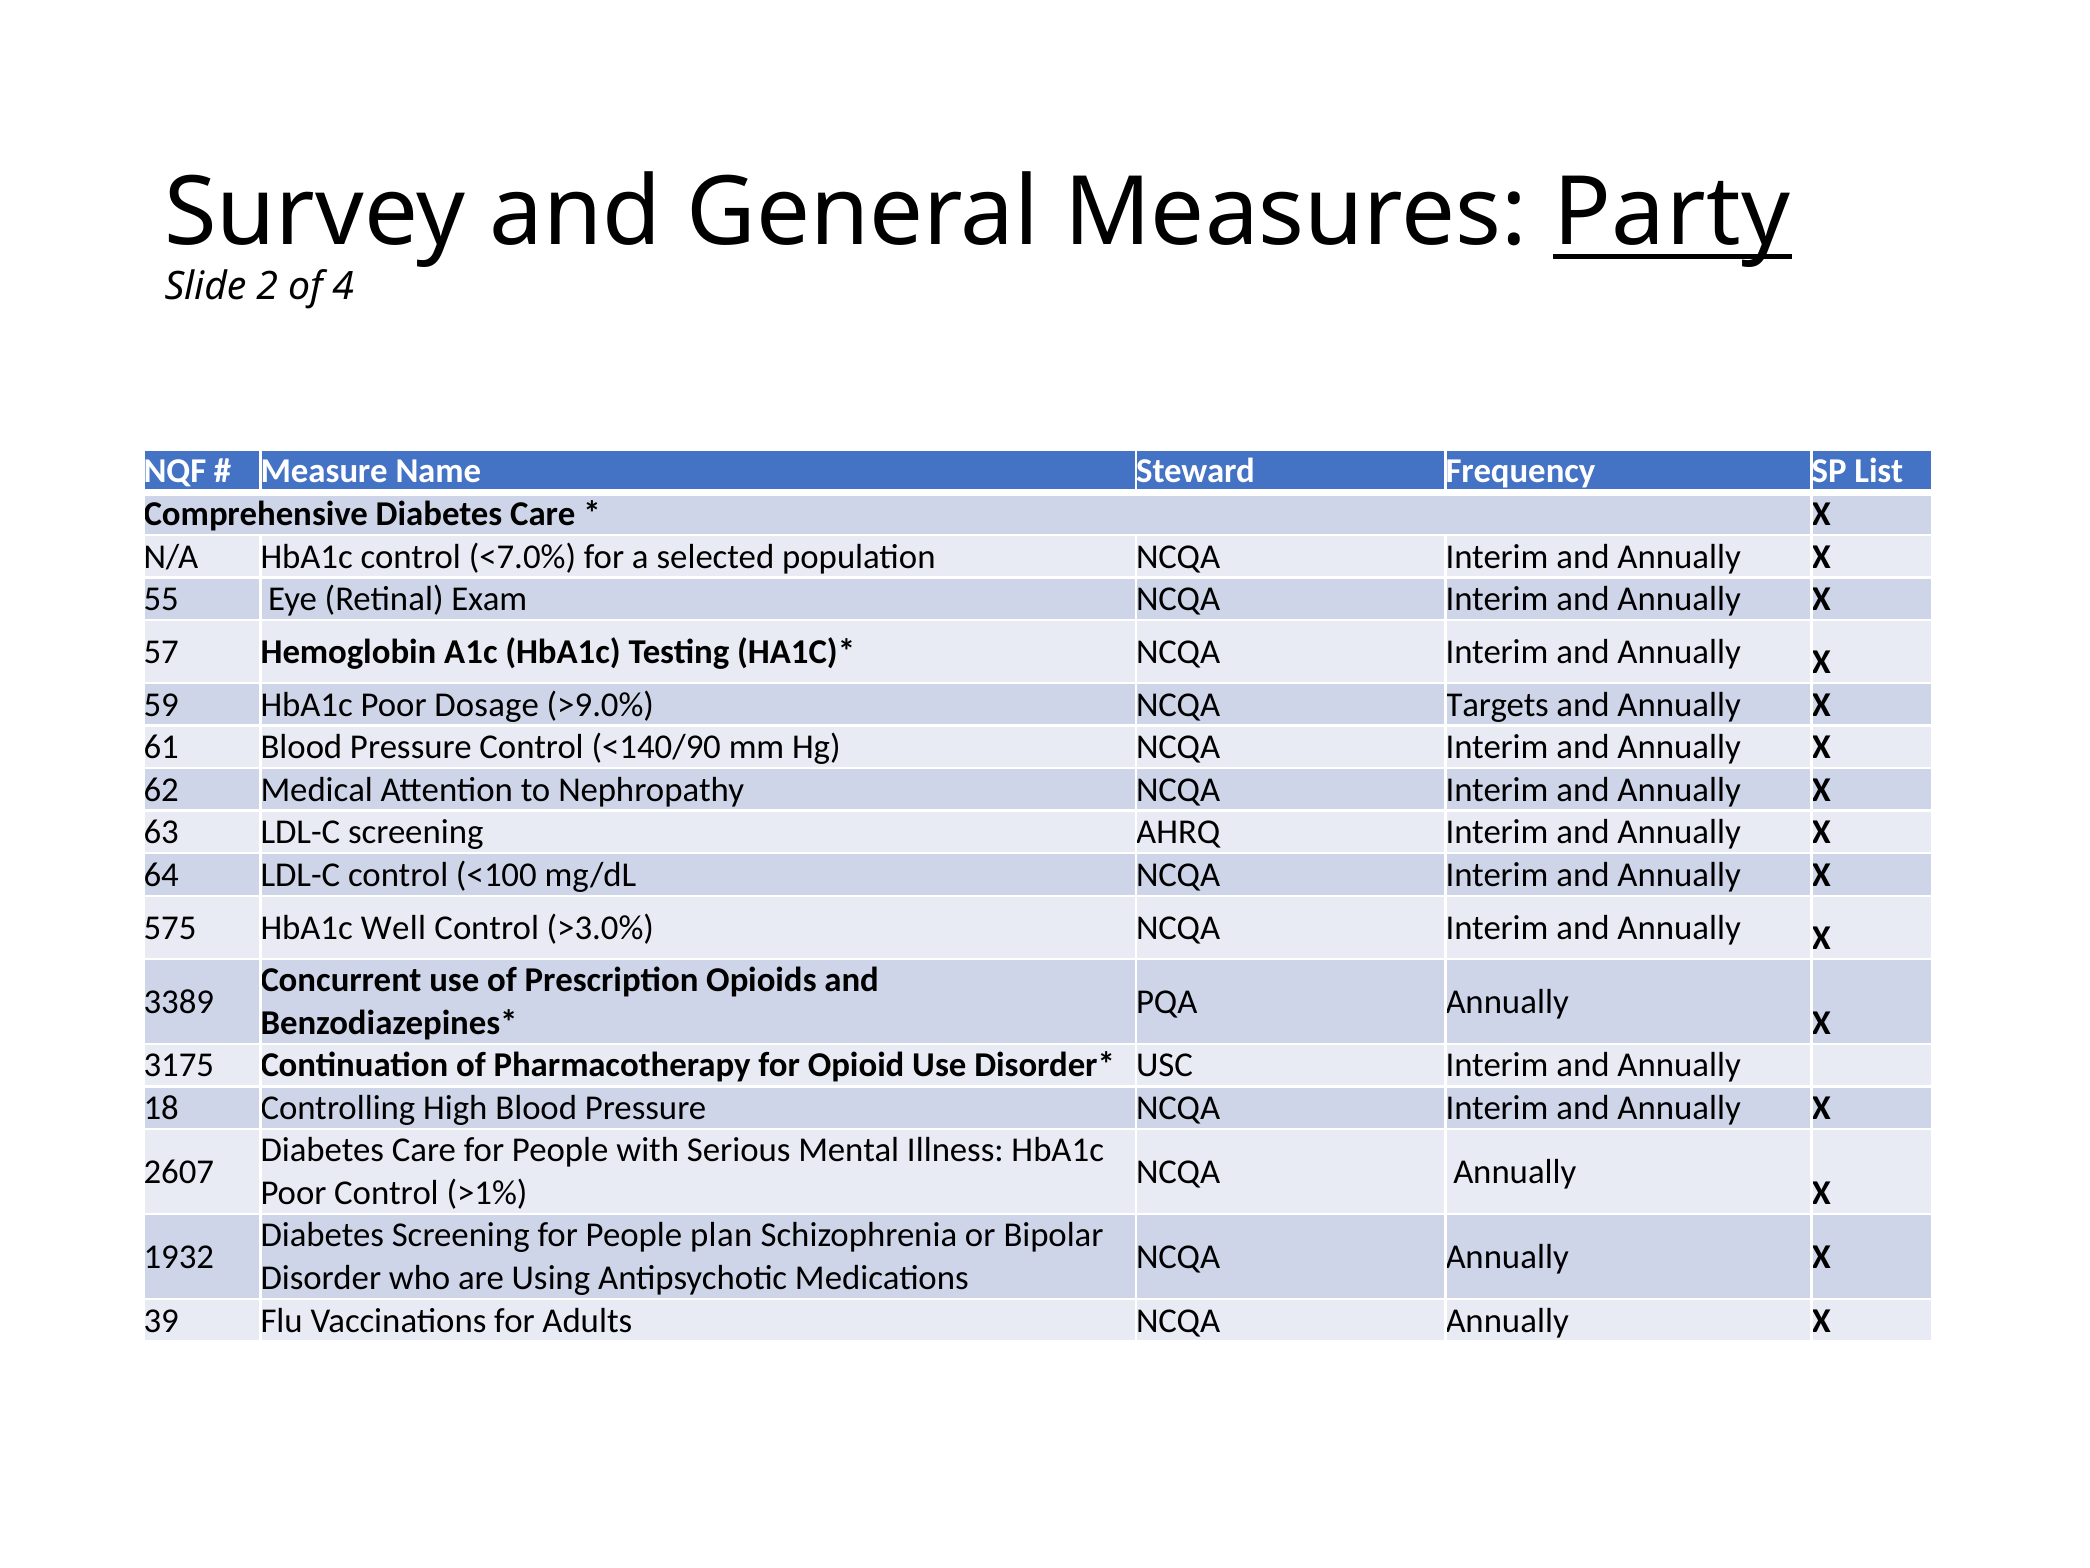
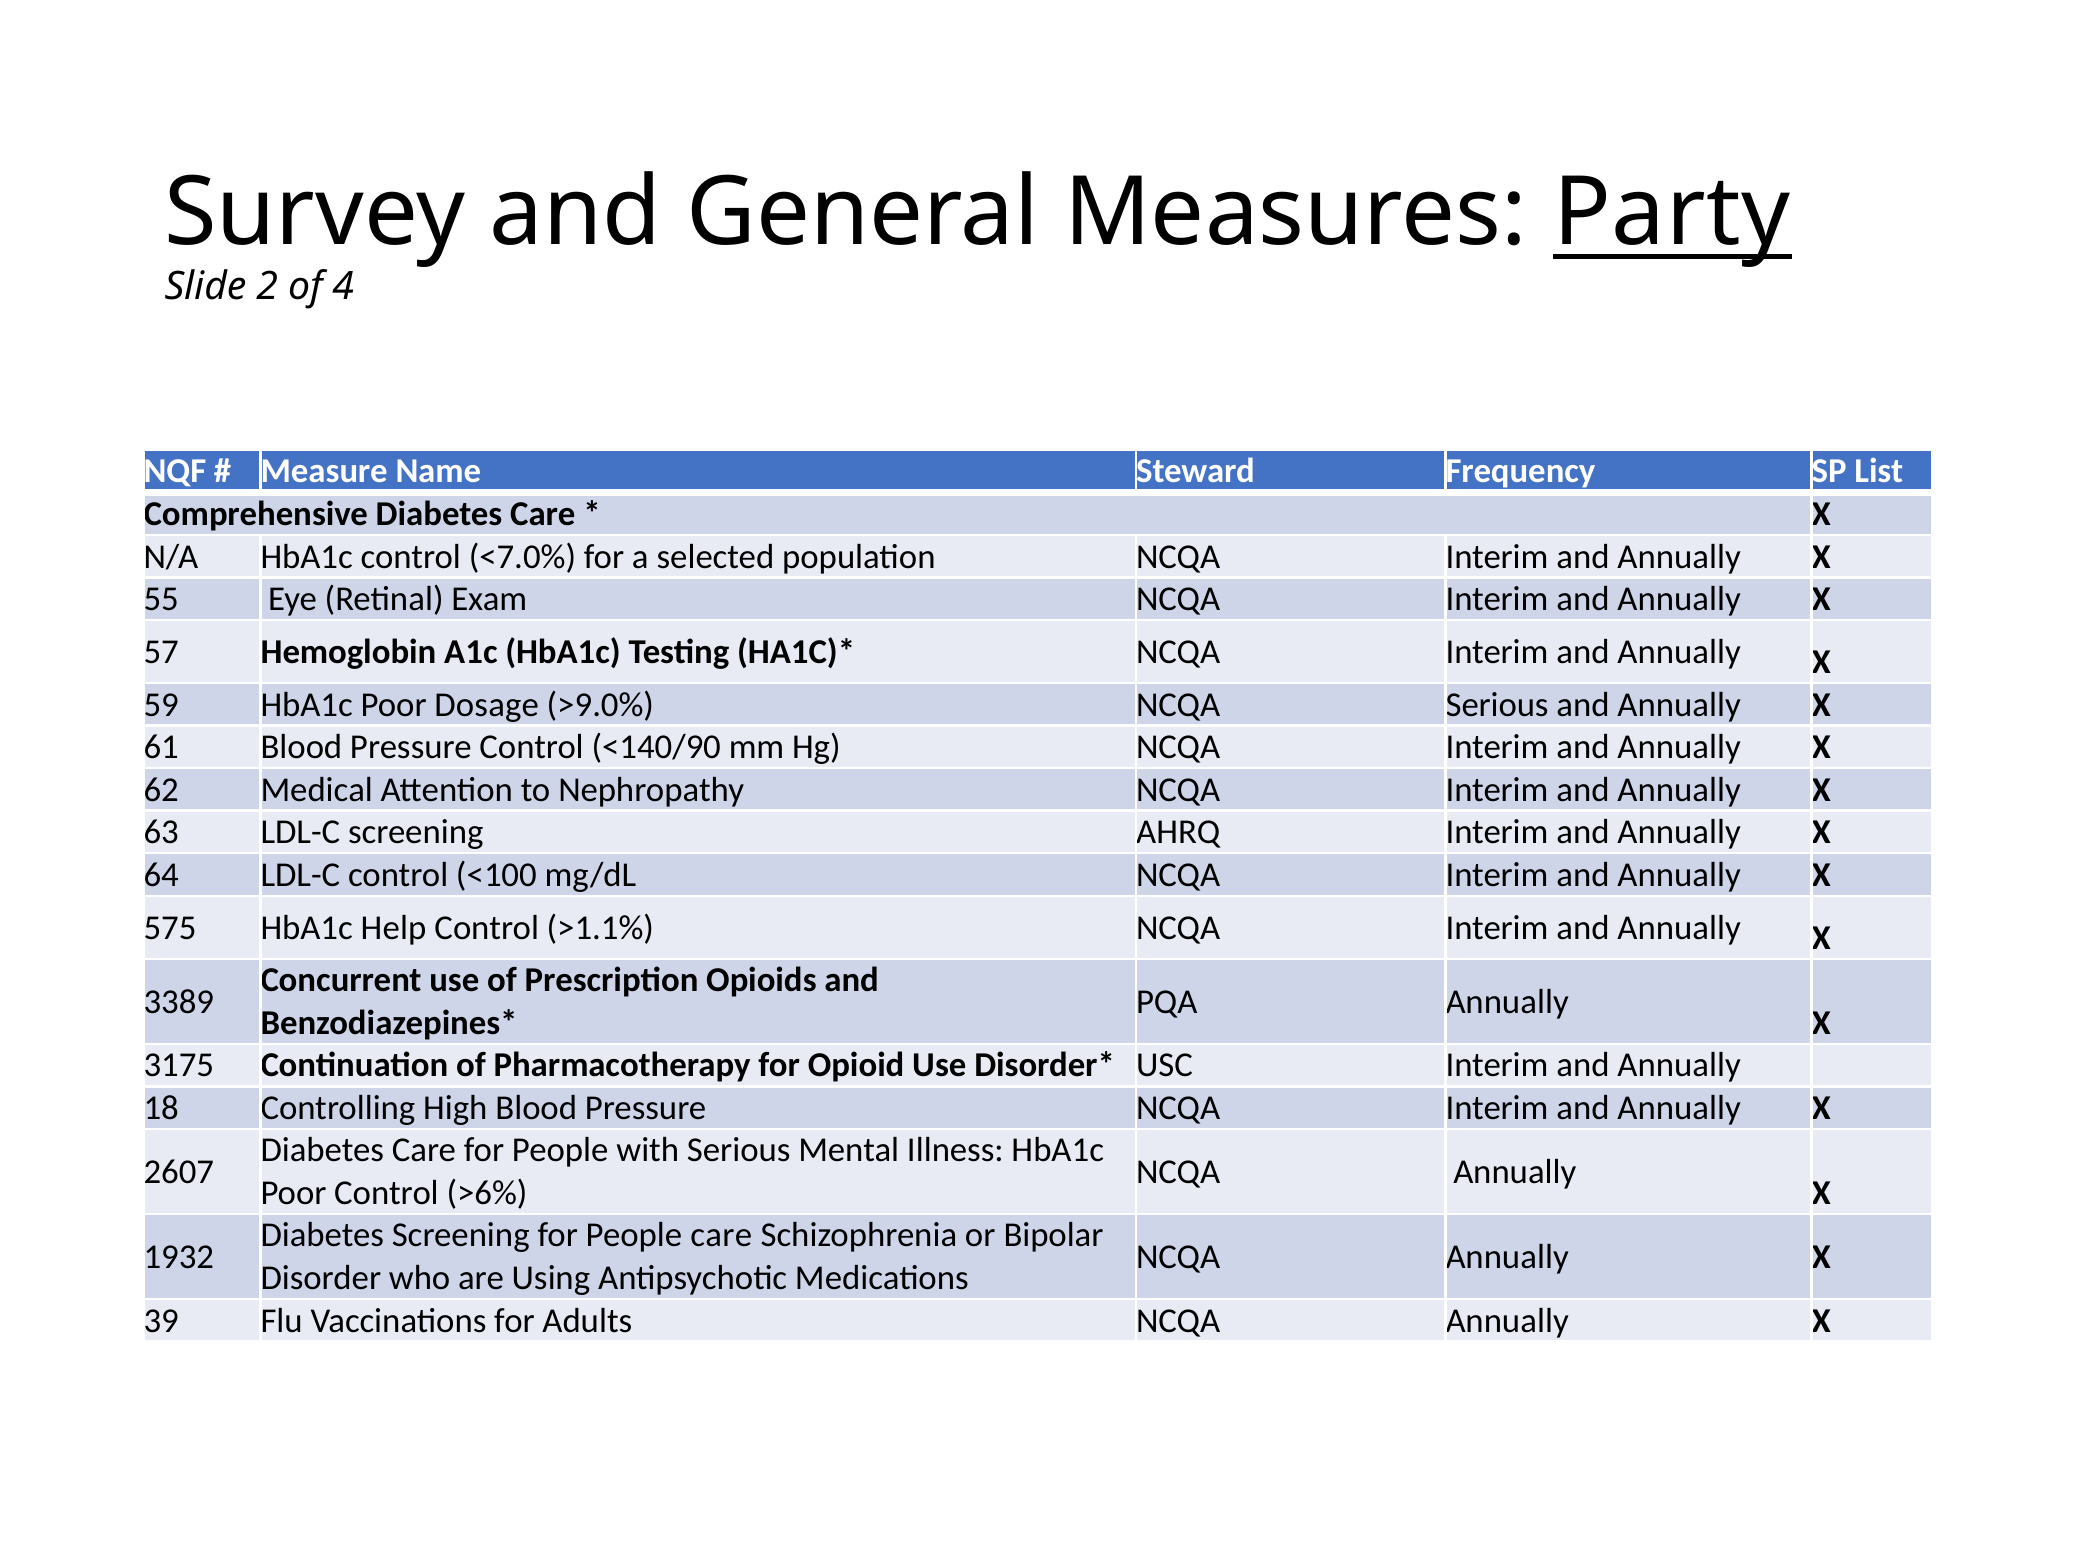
NCQA Targets: Targets -> Serious (1497, 704)
Well: Well -> Help (394, 927)
>3.0%: >3.0% -> >1.1% (600, 927)
>1%: >1% -> >6% (487, 1193)
People plan: plan -> care (721, 1235)
